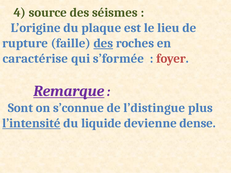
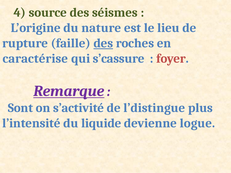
plaque: plaque -> nature (101, 28)
s’formée: s’formée -> s’cassure (119, 59)
s’connue: s’connue -> s’activité (79, 108)
l’intensité underline: present -> none (31, 123)
dense: dense -> logue (197, 123)
